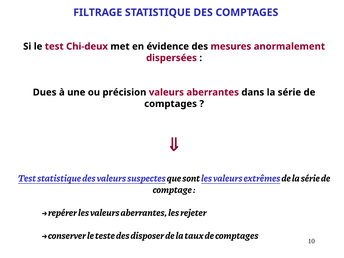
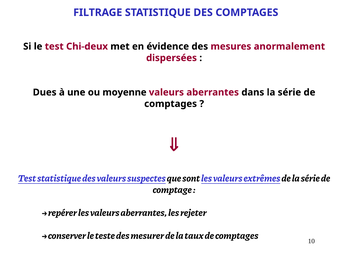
précision: précision -> moyenne (124, 92)
disposer: disposer -> mesurer (147, 236)
